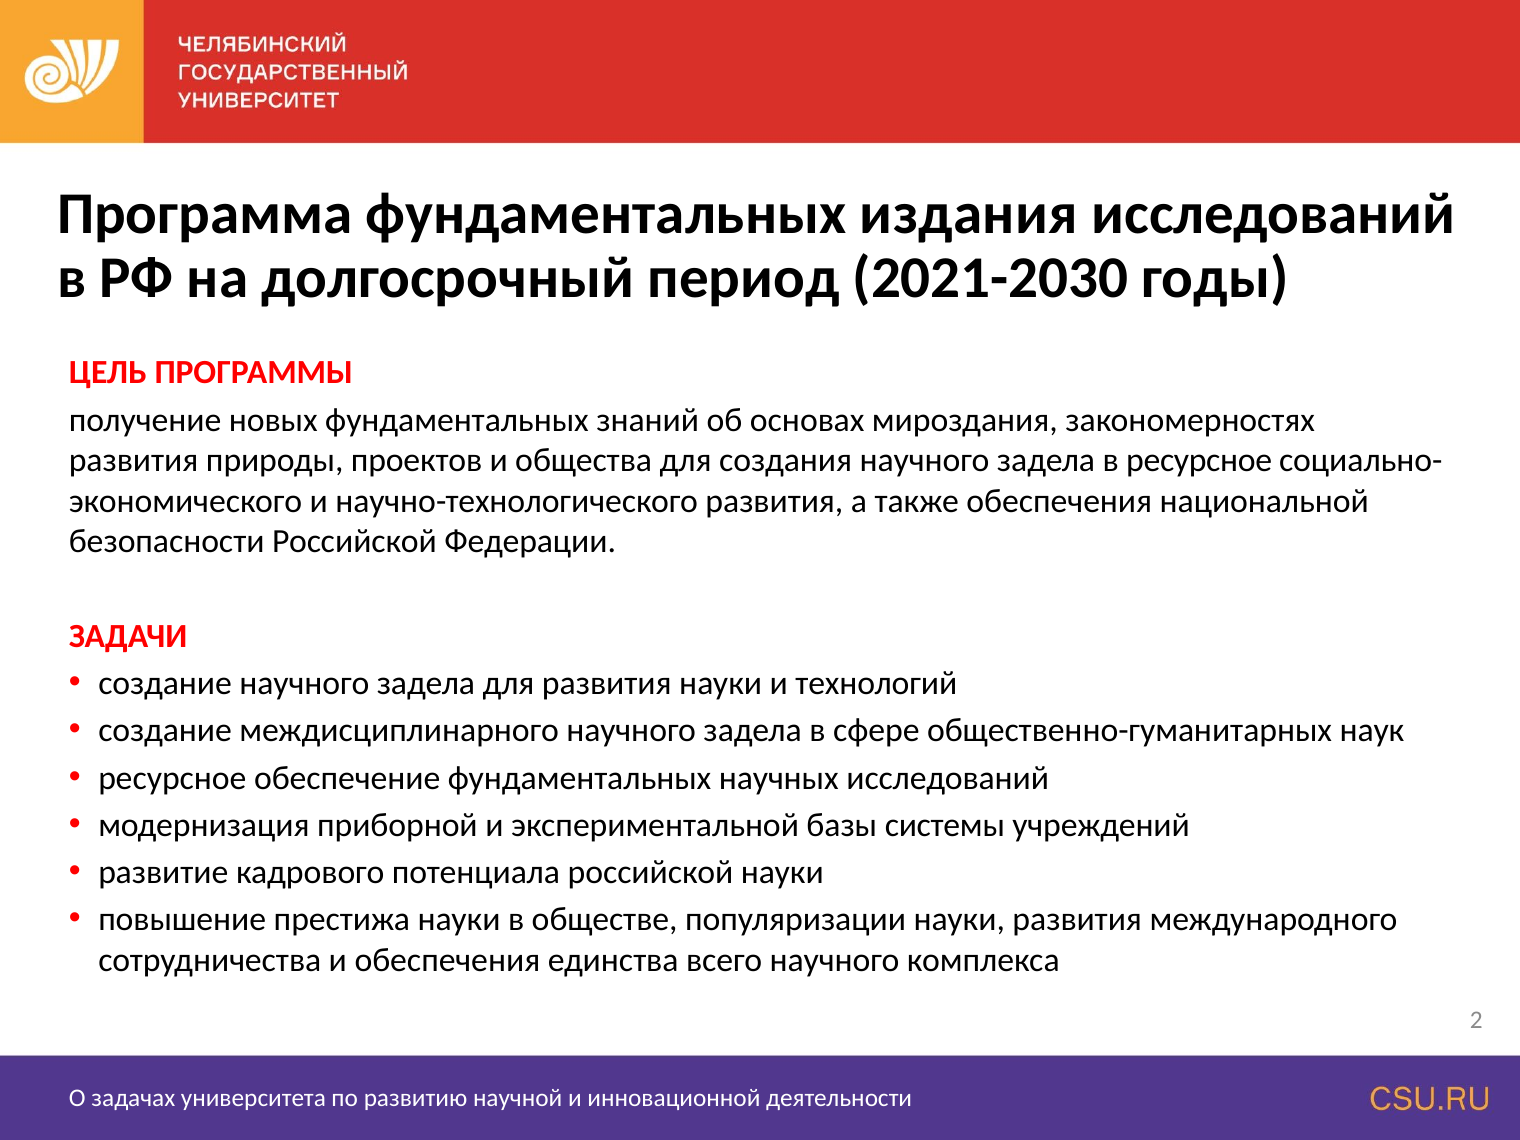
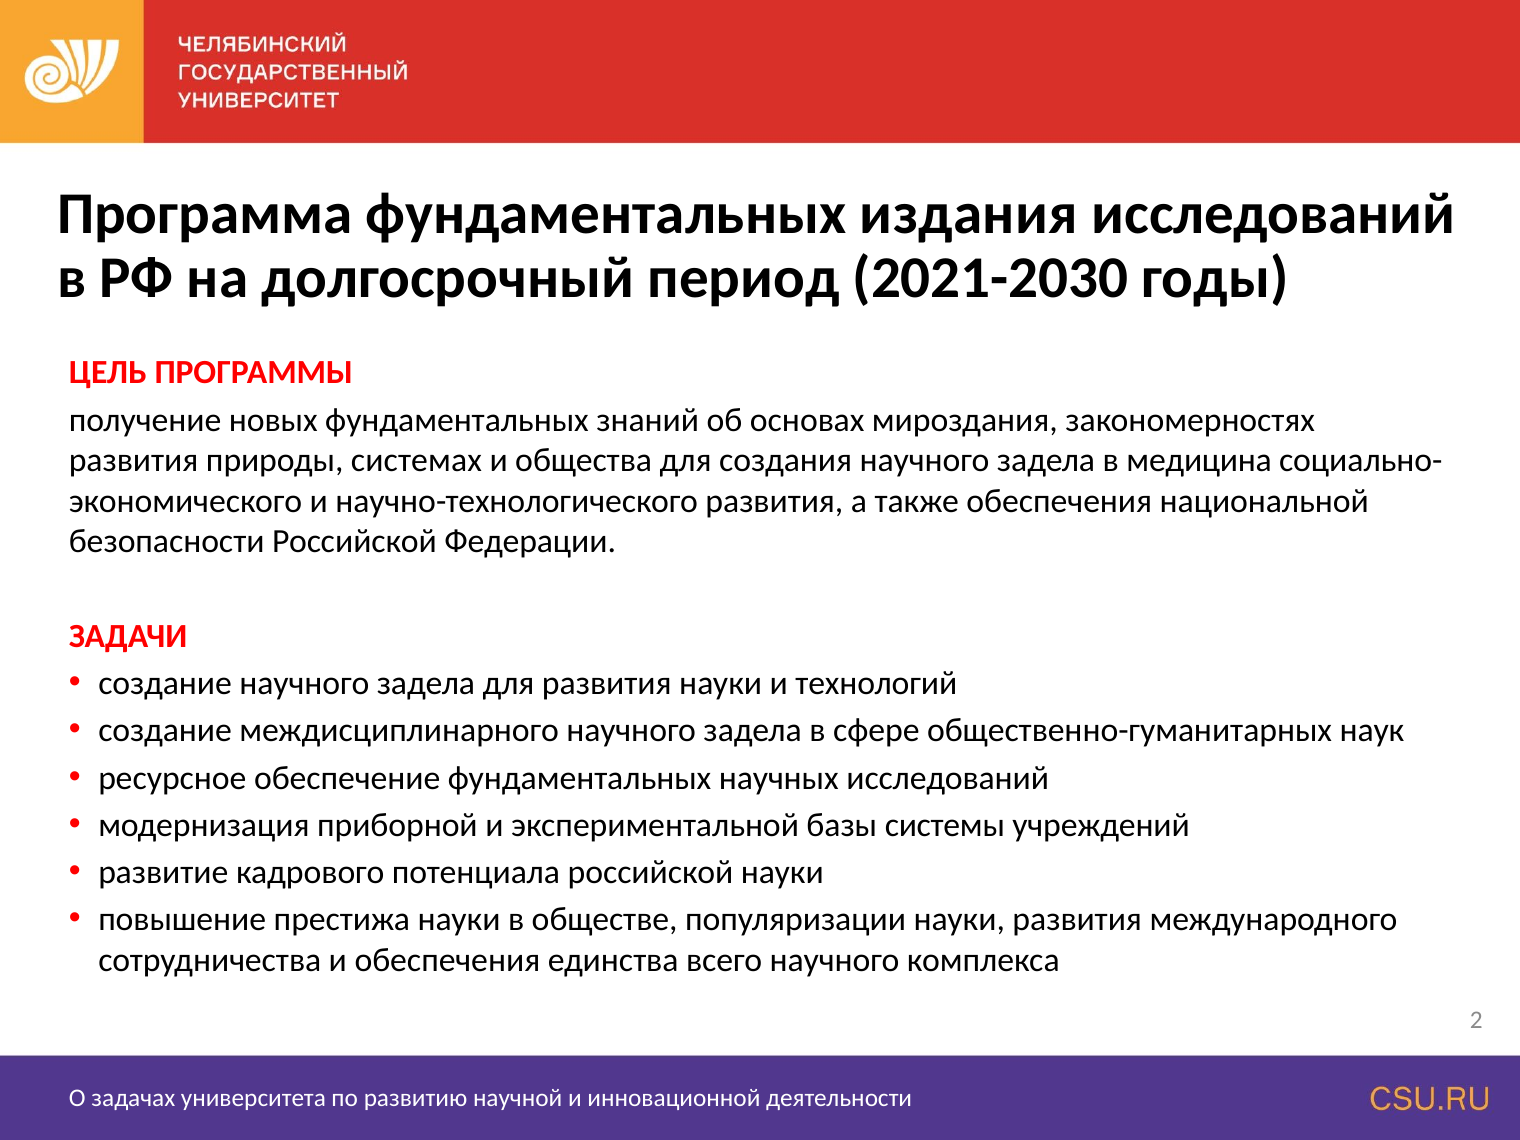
проектов: проектов -> системах (416, 461)
в ресурсное: ресурсное -> медицина (1199, 461)
